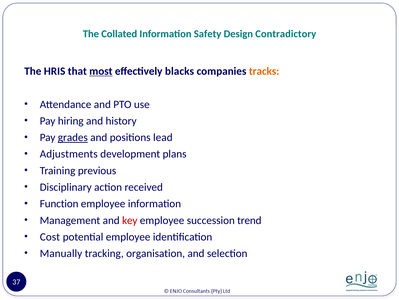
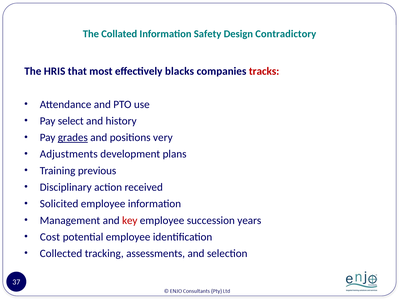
most underline: present -> none (101, 71)
tracks colour: orange -> red (264, 71)
hiring: hiring -> select (71, 121)
lead: lead -> very (163, 137)
Function: Function -> Solicited (59, 203)
trend: trend -> years (249, 220)
Manually: Manually -> Collected (61, 253)
organisation: organisation -> assessments (156, 253)
